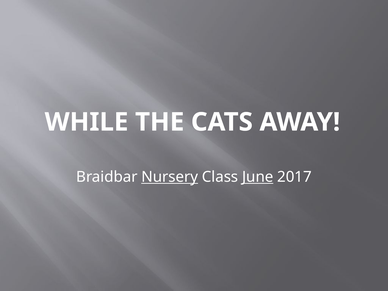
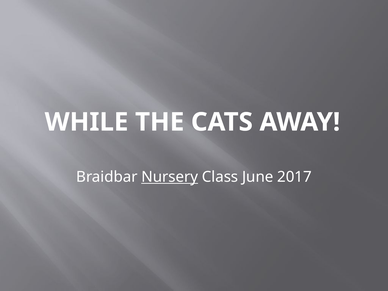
June underline: present -> none (258, 177)
